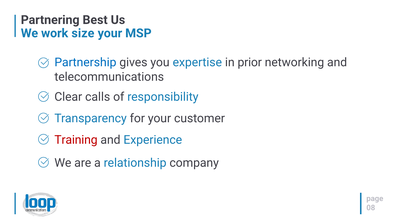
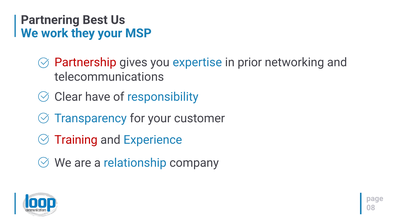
size: size -> they (83, 33)
Partnership colour: blue -> red (85, 62)
calls: calls -> have (98, 97)
